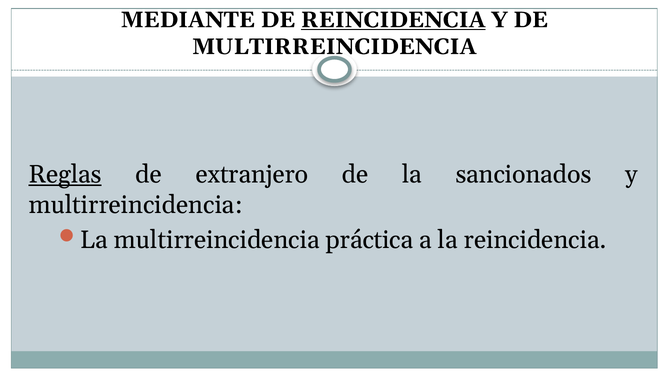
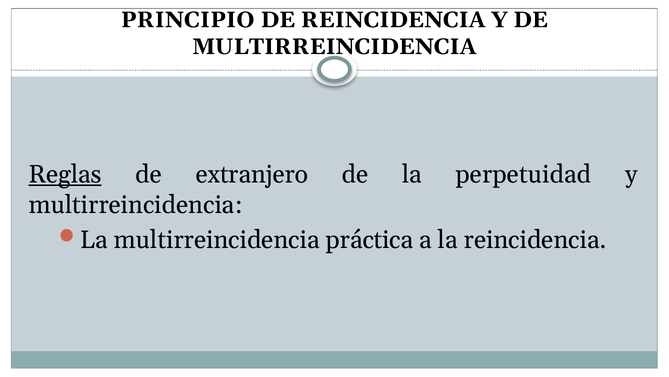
MEDIANTE: MEDIANTE -> PRINCIPIO (188, 20)
REINCIDENCIA underline: present -> none (393, 20)
sancionados: sancionados -> perpetuidad (523, 174)
